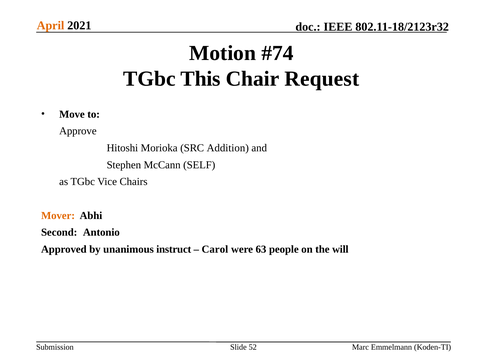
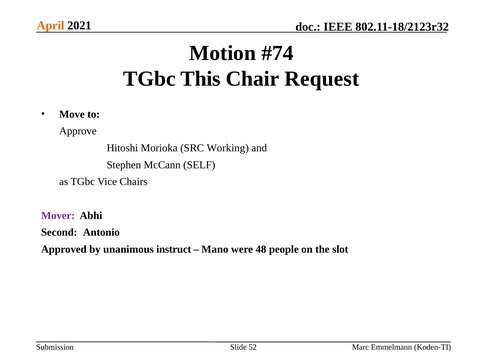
Addition: Addition -> Working (228, 148)
Mover colour: orange -> purple (58, 216)
Carol: Carol -> Mano (215, 250)
63: 63 -> 48 (261, 250)
will: will -> slot (340, 250)
